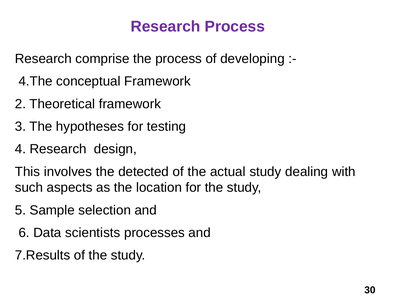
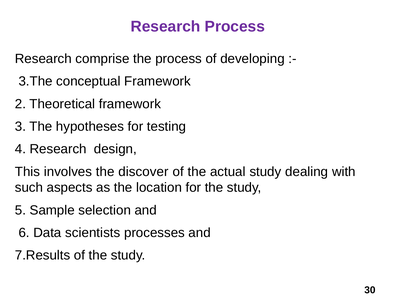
4.The: 4.The -> 3.The (36, 81)
detected: detected -> discover (144, 172)
